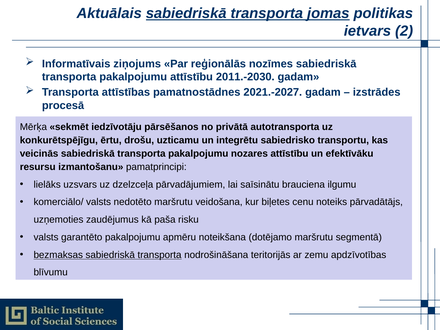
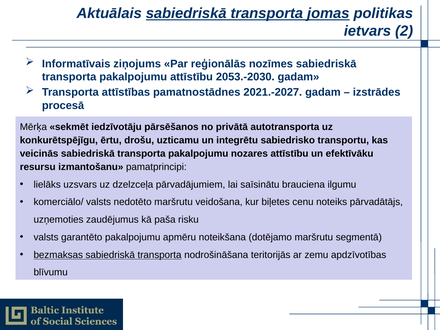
2011.-2030: 2011.-2030 -> 2053.-2030 (245, 77)
